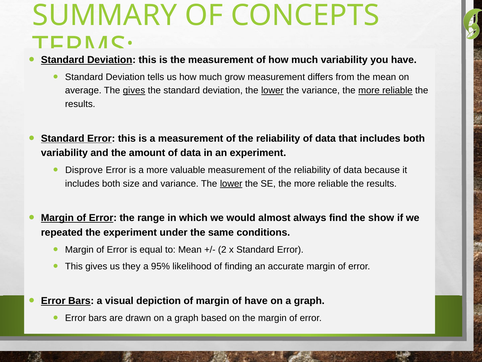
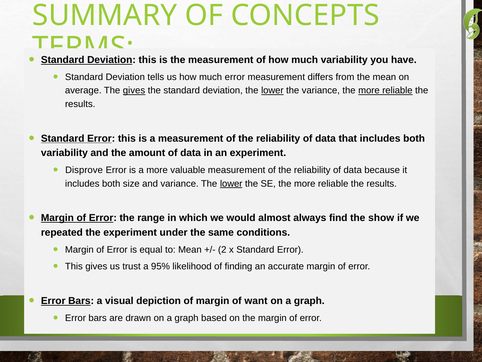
much grow: grow -> error (235, 77)
they: they -> trust (132, 266)
of have: have -> want (256, 300)
